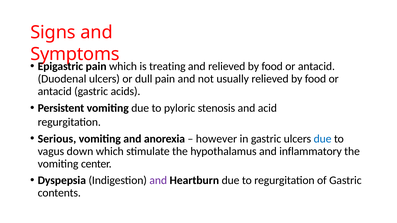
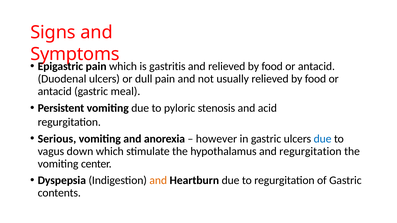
treating: treating -> gastritis (167, 66)
acids: acids -> meal (125, 91)
and inflammatory: inflammatory -> regurgitation (310, 151)
and colour: purple -> orange (158, 181)
